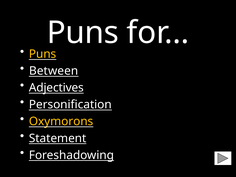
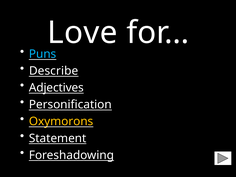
Puns: Puns -> Love (82, 33)
Puns colour: yellow -> light blue (43, 54)
Between: Between -> Describe (54, 71)
